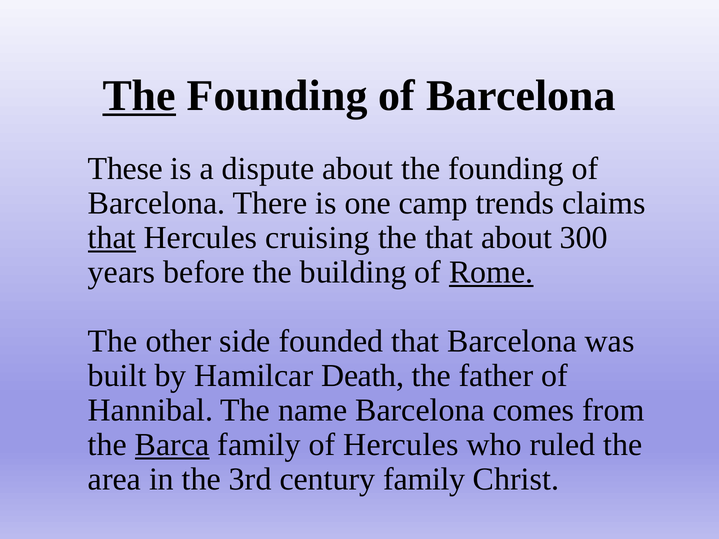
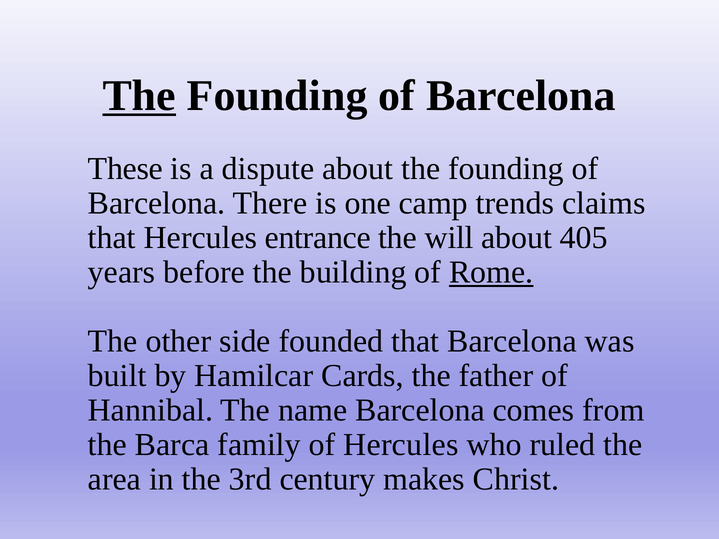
that underline: present -> none (112, 238)
cruising: cruising -> entrance (318, 238)
the that: that -> will (449, 238)
300: 300 -> 405 (584, 238)
Death: Death -> Cards (363, 376)
Barca underline: present -> none (172, 445)
century family: family -> makes (424, 479)
